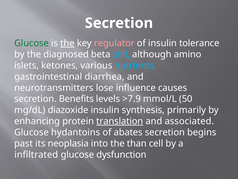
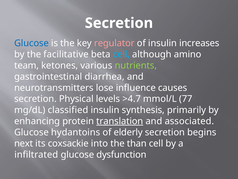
Glucose colour: green -> blue (31, 43)
the underline: present -> none (67, 43)
tolerance: tolerance -> increases (199, 43)
diagnosed: diagnosed -> facilitative (66, 54)
islets: islets -> team (27, 65)
nutrients colour: light blue -> light green (136, 65)
Benefits: Benefits -> Physical (76, 99)
>7.9: >7.9 -> >4.7 (132, 99)
50: 50 -> 77 (186, 99)
diazoxide: diazoxide -> classified (68, 110)
abates: abates -> elderly (128, 132)
past: past -> next (24, 143)
neoplasia: neoplasia -> coxsackie (68, 143)
